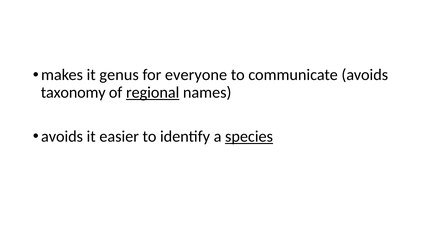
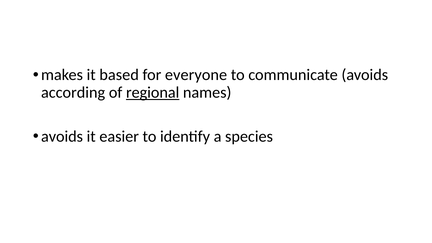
genus: genus -> based (119, 75)
taxonomy: taxonomy -> according (73, 92)
species underline: present -> none (249, 136)
